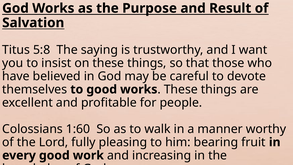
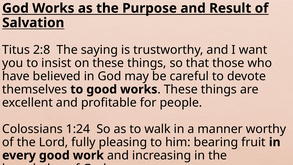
5:8: 5:8 -> 2:8 (42, 50)
1:60: 1:60 -> 1:24 (78, 129)
